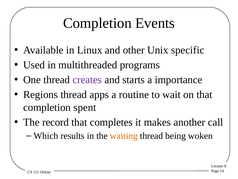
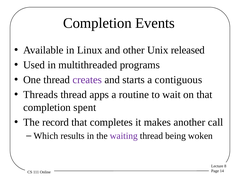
specific: specific -> released (188, 50)
importance: importance -> contiguous (179, 80)
Regions: Regions -> Threads (41, 94)
waiting colour: orange -> purple (124, 136)
